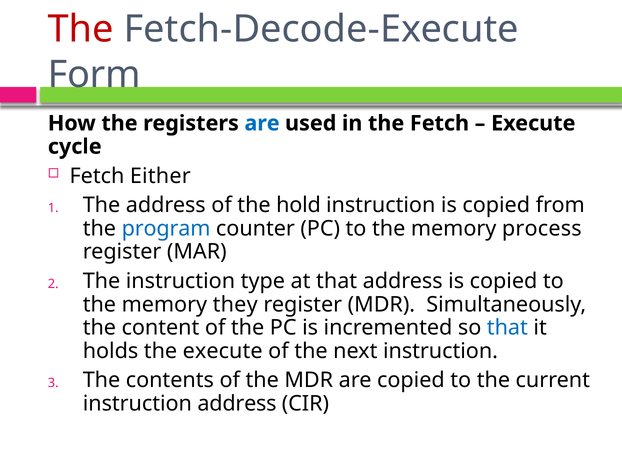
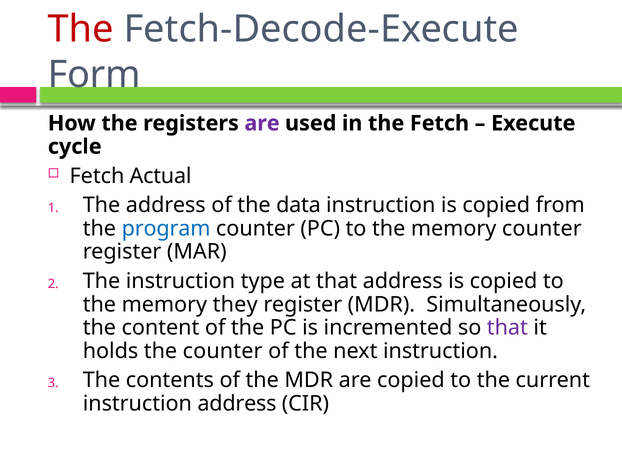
are colour: blue -> purple (262, 123)
Either: Either -> Actual (161, 176)
hold: hold -> data (298, 205)
memory process: process -> counter (542, 229)
that colour: blue -> purple (507, 328)
the execute: execute -> counter (223, 351)
